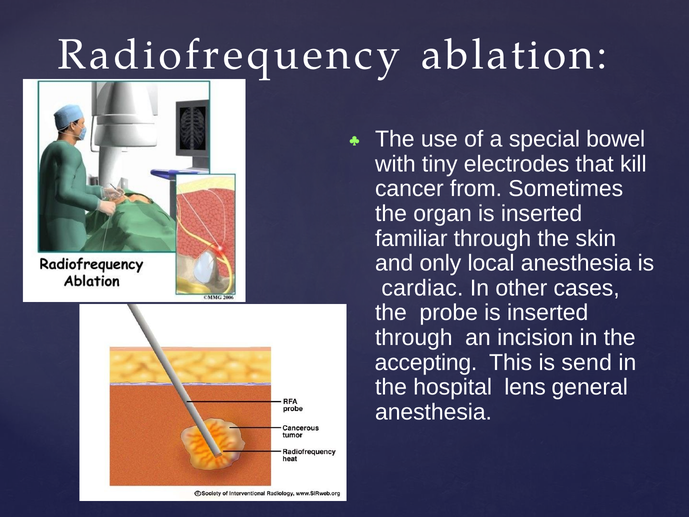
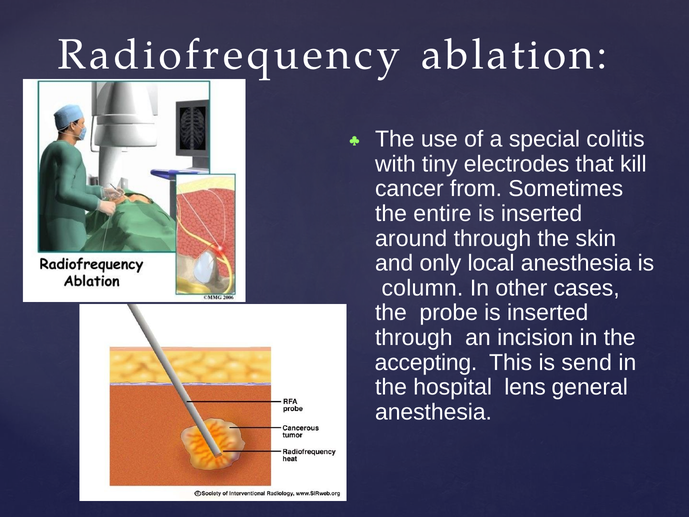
bowel: bowel -> colitis (615, 139)
organ: organ -> entire (442, 214)
familiar: familiar -> around (411, 238)
cardiac: cardiac -> column (422, 288)
